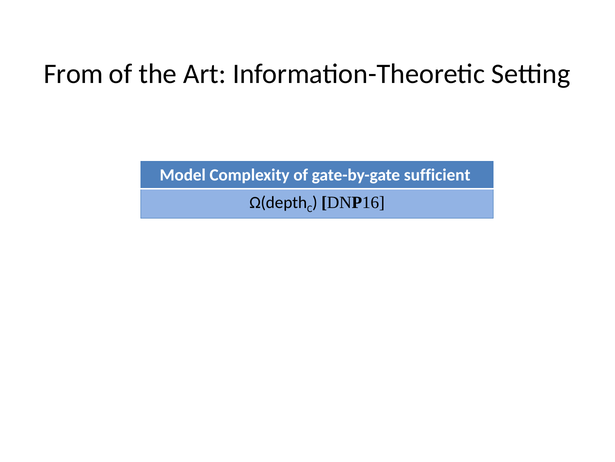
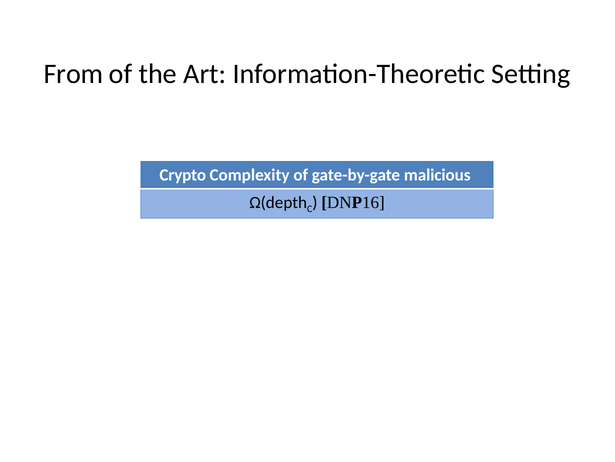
Model: Model -> Crypto (183, 175)
sufficient: sufficient -> malicious (437, 175)
